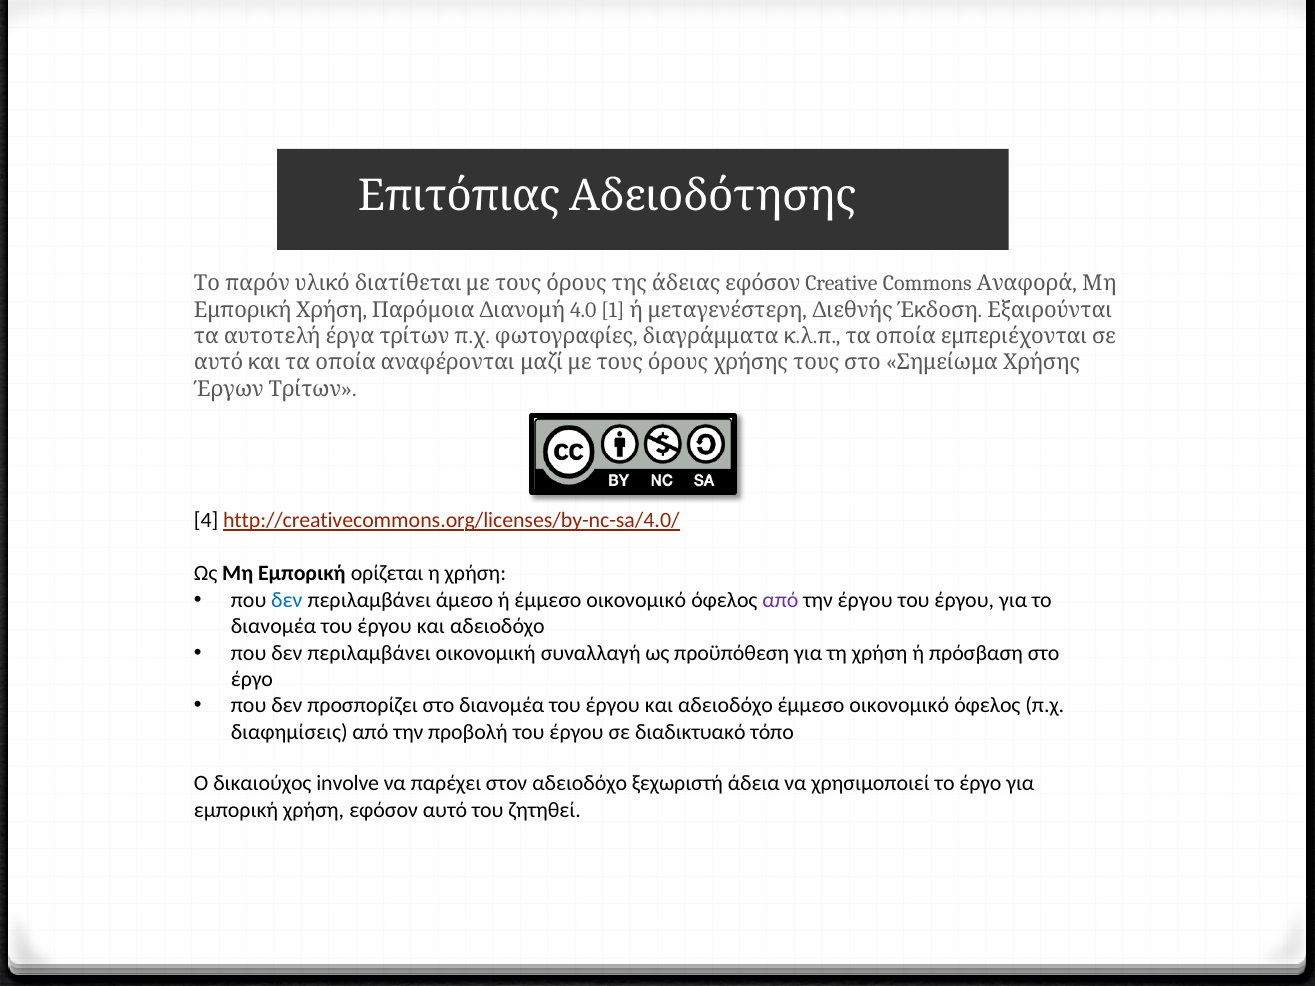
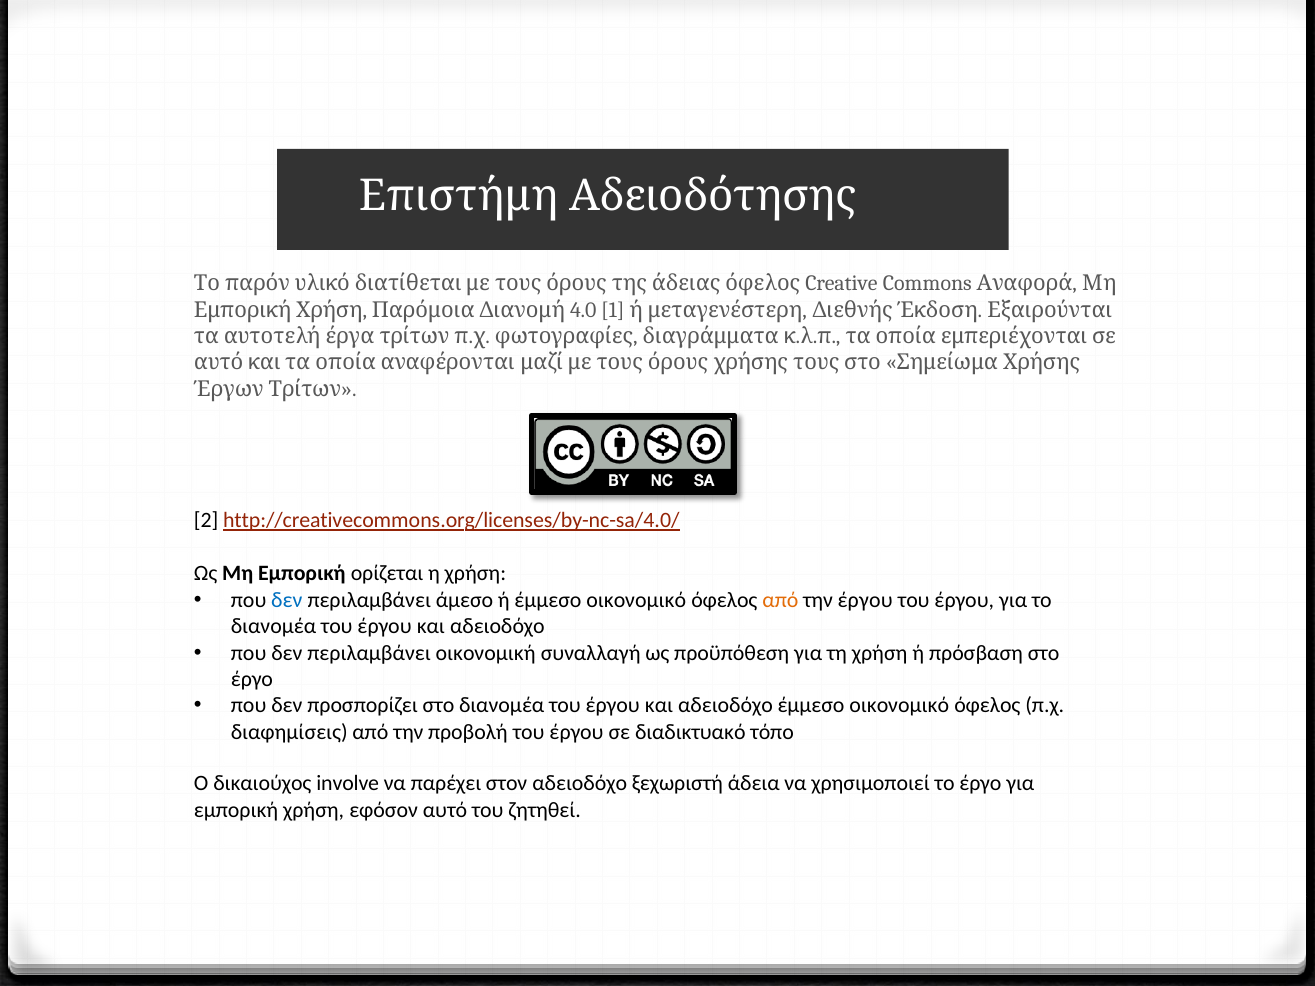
Επιτόπιας: Επιτόπιας -> Επιστήμη (459, 196)
άδειας εφόσον: εφόσον -> όφελος (763, 284)
4: 4 -> 2 (206, 520)
από colour: purple -> orange (780, 601)
